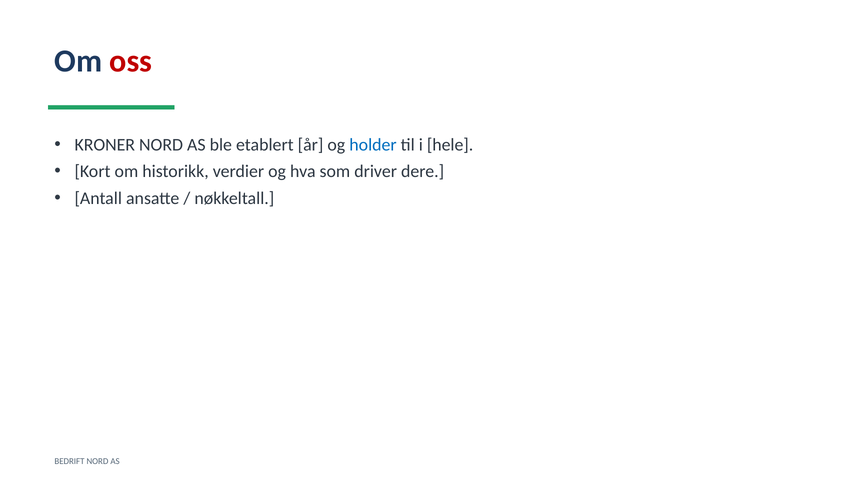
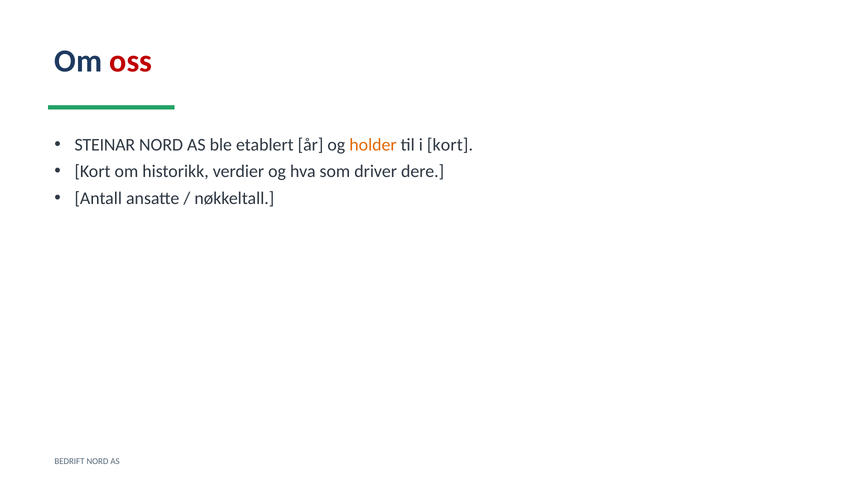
KRONER: KRONER -> STEINAR (105, 145)
holder colour: blue -> orange (373, 145)
i hele: hele -> kort (450, 145)
